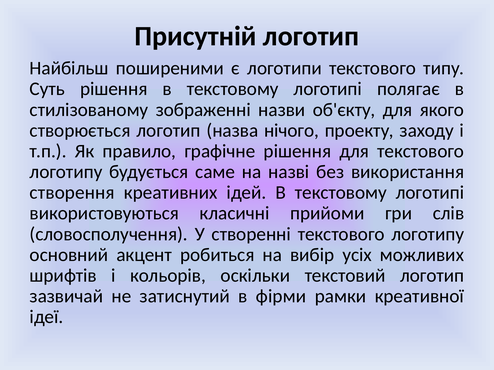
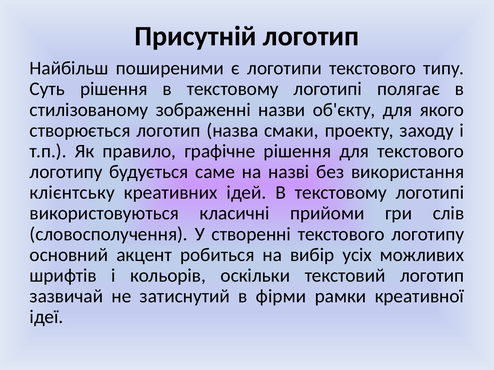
нічого: нічого -> смаки (291, 131)
створення: створення -> клієнтську (72, 193)
